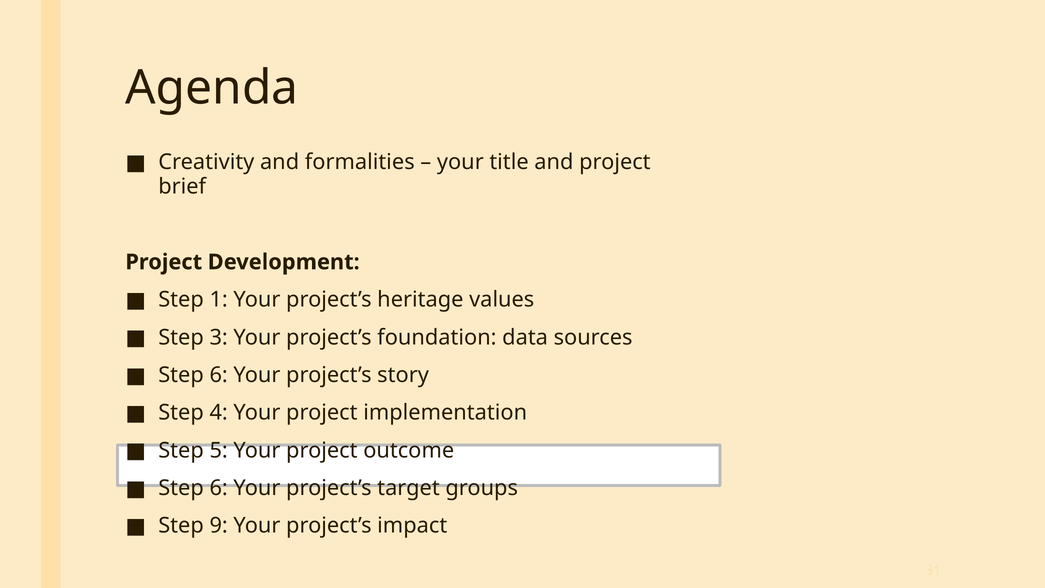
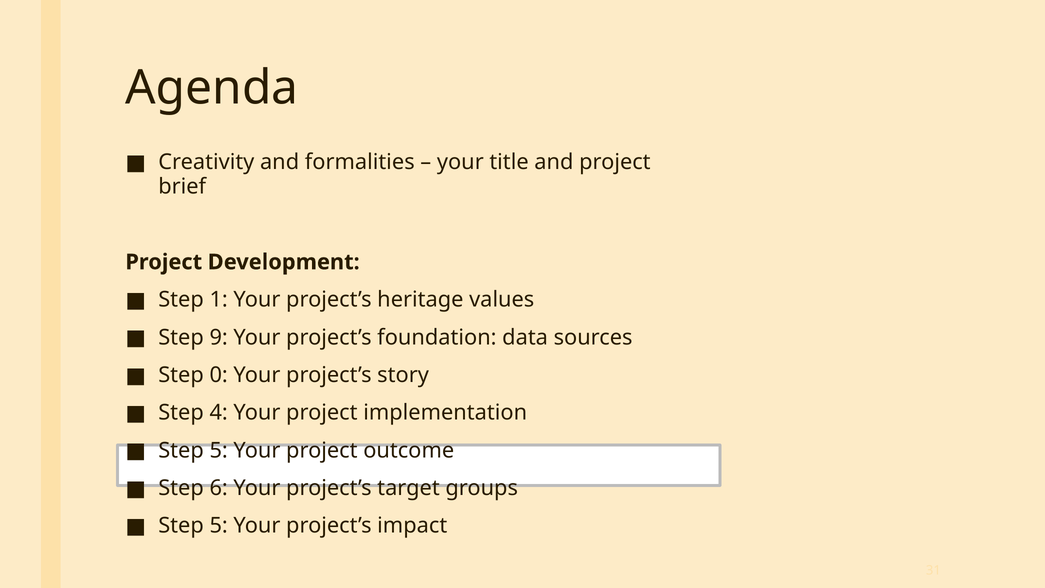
3: 3 -> 9 (219, 337)
6: 6 -> 0 (219, 375)
9: 9 -> 5 (219, 526)
